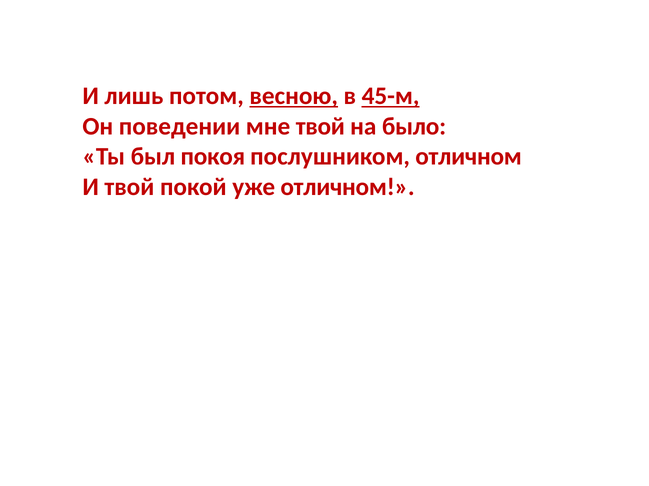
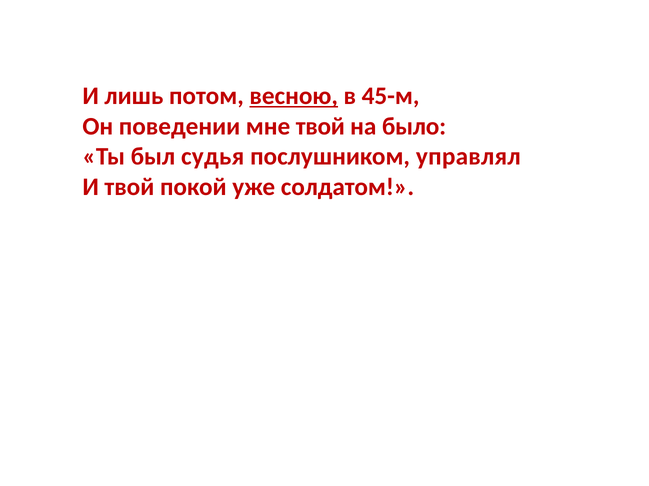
45-м underline: present -> none (391, 96)
покоя: покоя -> судья (213, 157)
послушником отличном: отличном -> управлял (468, 157)
уже отличном: отличном -> солдатом (347, 187)
